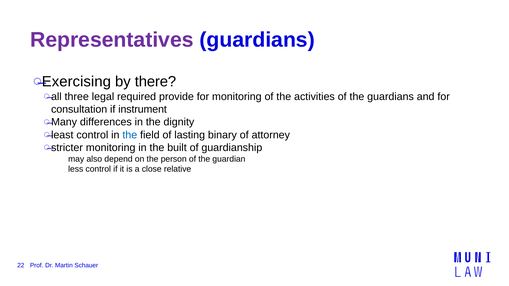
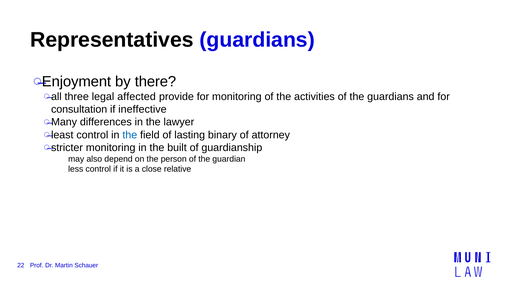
Representatives colour: purple -> black (112, 40)
Exercising: Exercising -> Enjoyment (76, 82)
required: required -> affected (137, 97)
instrument: instrument -> ineffective (142, 110)
dignity: dignity -> lawyer (179, 122)
